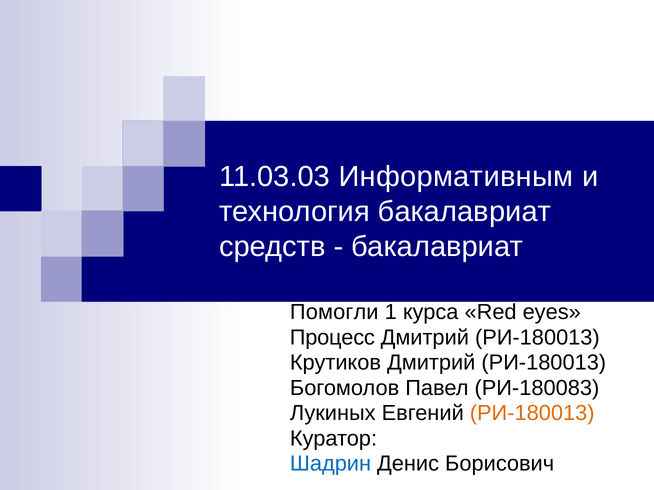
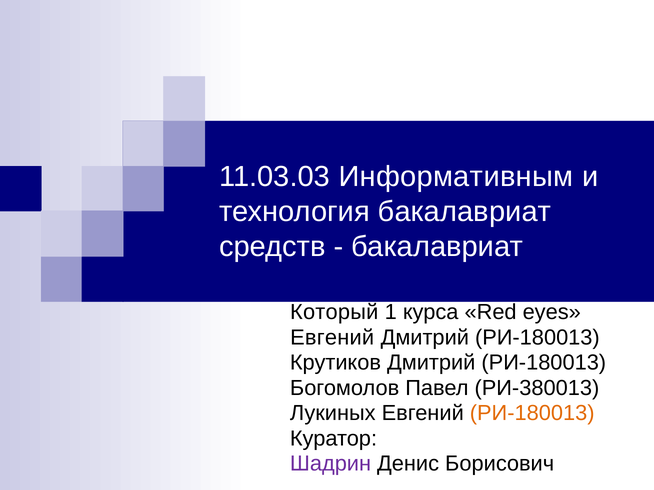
Помогли: Помогли -> Который (334, 313)
Процесс: Процесс -> Евгений (332, 338)
РИ-180083: РИ-180083 -> РИ-380013 (537, 388)
Шадрин colour: blue -> purple (331, 464)
